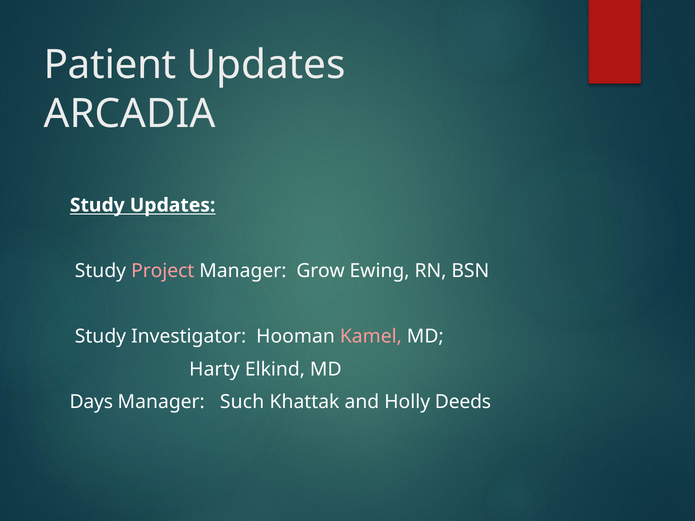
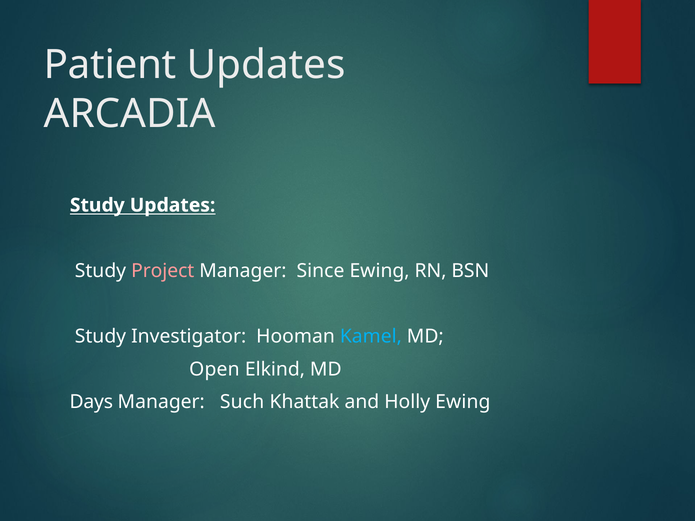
Grow: Grow -> Since (320, 271)
Kamel colour: pink -> light blue (371, 337)
Harty: Harty -> Open (214, 369)
Holly Deeds: Deeds -> Ewing (463, 402)
